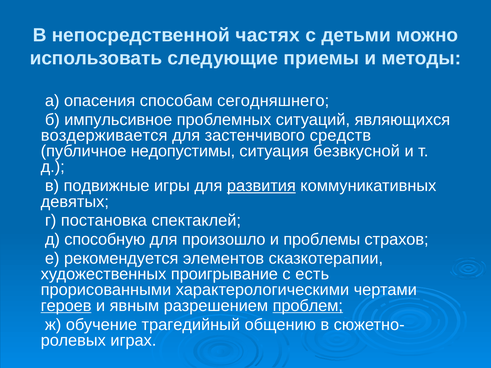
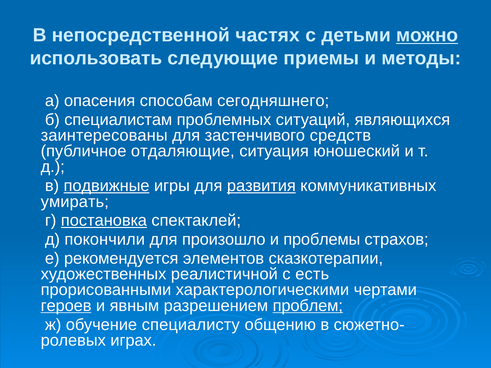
можно underline: none -> present (427, 35)
импульсивное: импульсивное -> специалистам (118, 120)
воздерживается: воздерживается -> заинтересованы (104, 136)
недопустимы: недопустимы -> отдаляющие (183, 151)
безвкусной: безвкусной -> юношеский (357, 151)
подвижные underline: none -> present (107, 186)
девятых: девятых -> умирать (75, 202)
постановка underline: none -> present (104, 221)
способную: способную -> покончили (105, 240)
проигрывание: проигрывание -> реалистичной (224, 274)
трагедийный: трагедийный -> специалисту (191, 325)
